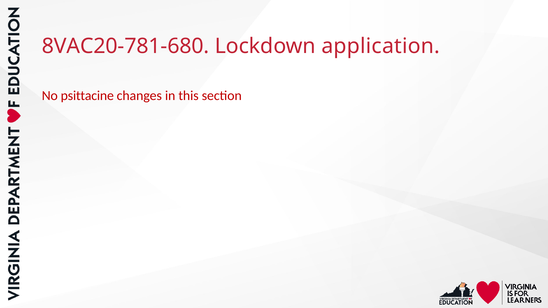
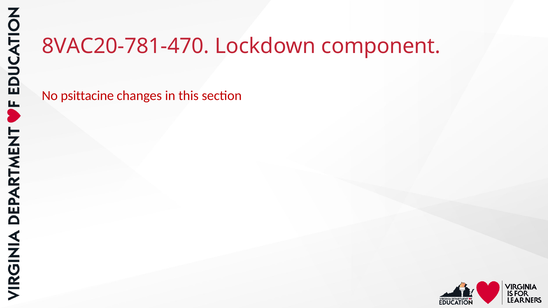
8VAC20-781-680: 8VAC20-781-680 -> 8VAC20-781-470 (126, 46)
application: application -> component (381, 46)
